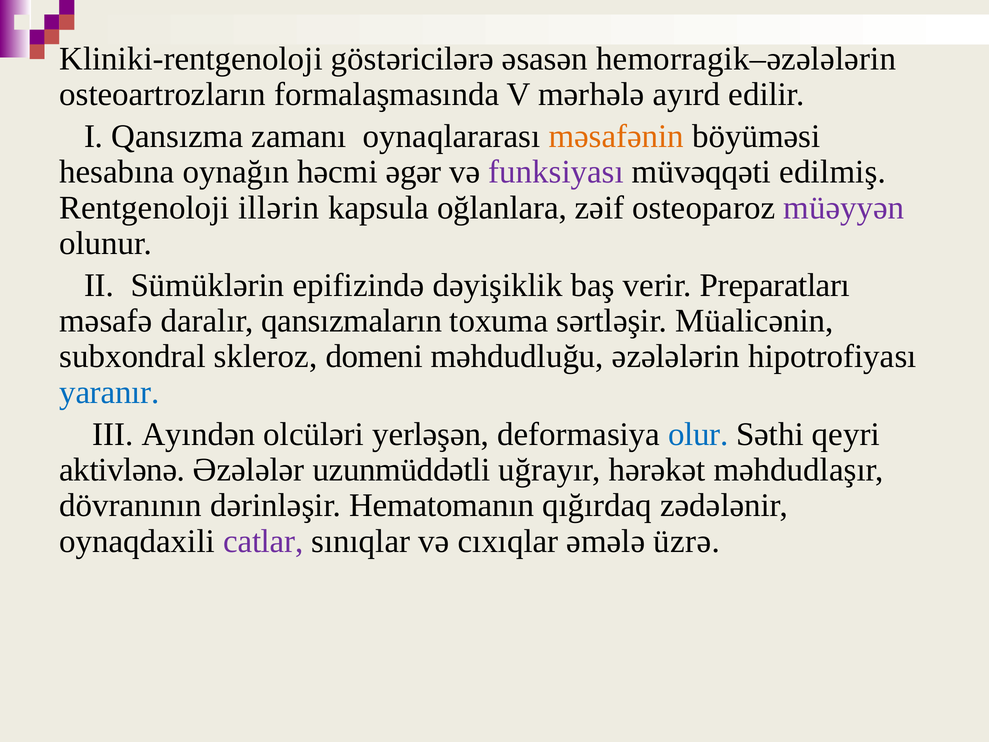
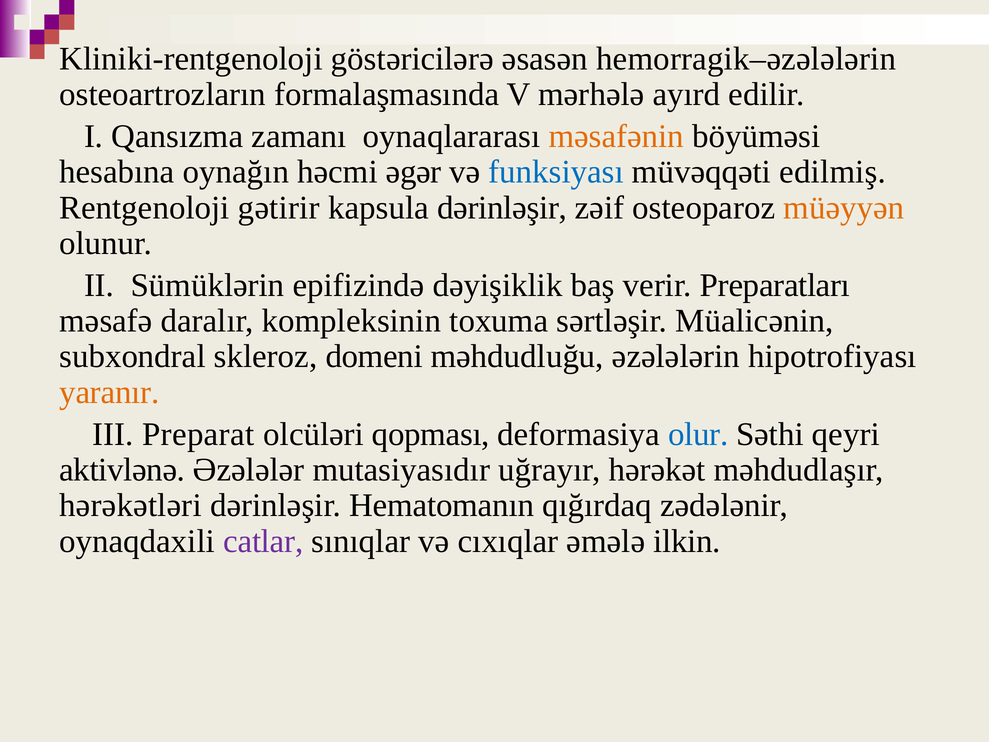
funksiyası colour: purple -> blue (556, 172)
illərin: illərin -> gətirir (279, 208)
kapsula oğlanlara: oğlanlara -> dərinləşir (502, 208)
müəyyən colour: purple -> orange (844, 208)
qansızmaların: qansızmaların -> kompleksinin (351, 321)
yaranır colour: blue -> orange (109, 392)
Ayındən: Ayındən -> Preparat (198, 434)
yerləşən: yerləşən -> qopması (431, 434)
uzunmüddətli: uzunmüddətli -> mutasiyasıdır (401, 470)
dövranının: dövranının -> hərəkətləri (131, 505)
üzrə: üzrə -> ilkin (687, 541)
